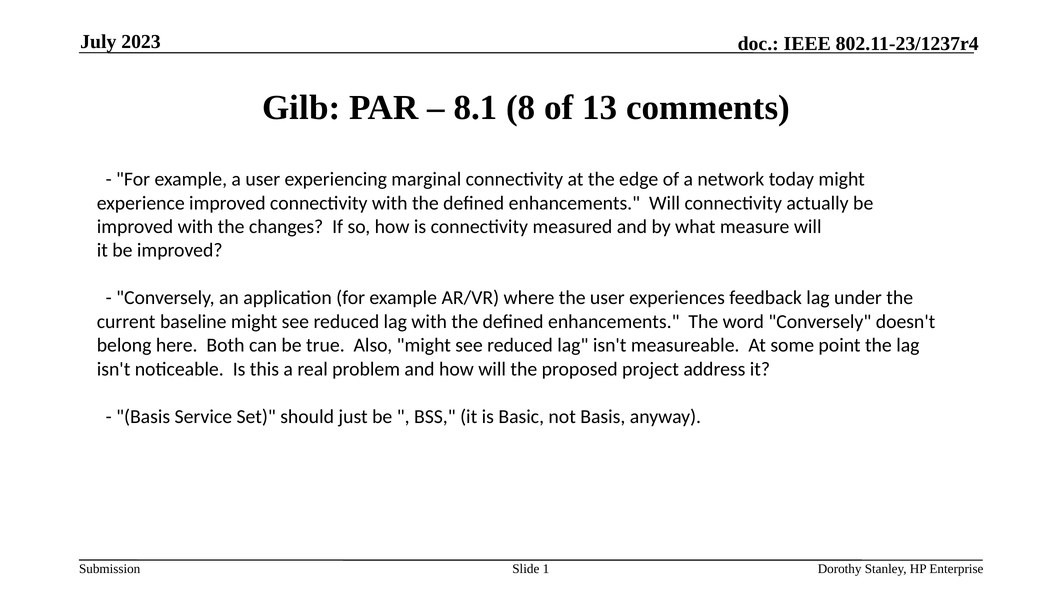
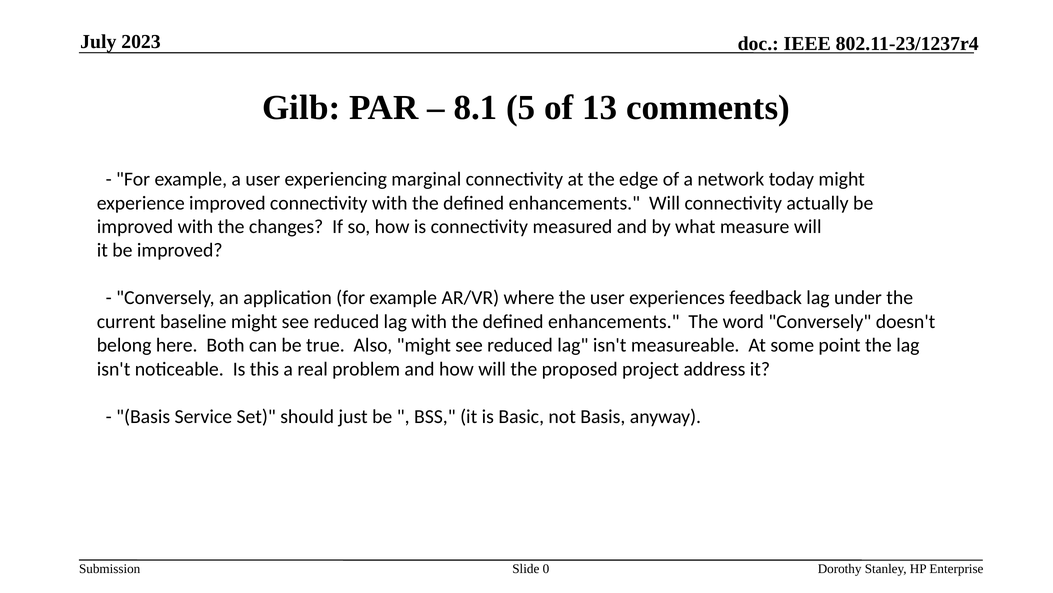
8: 8 -> 5 (521, 108)
1: 1 -> 0 (546, 568)
